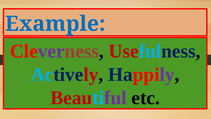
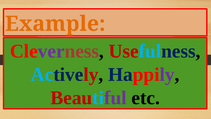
Example colour: blue -> orange (55, 24)
